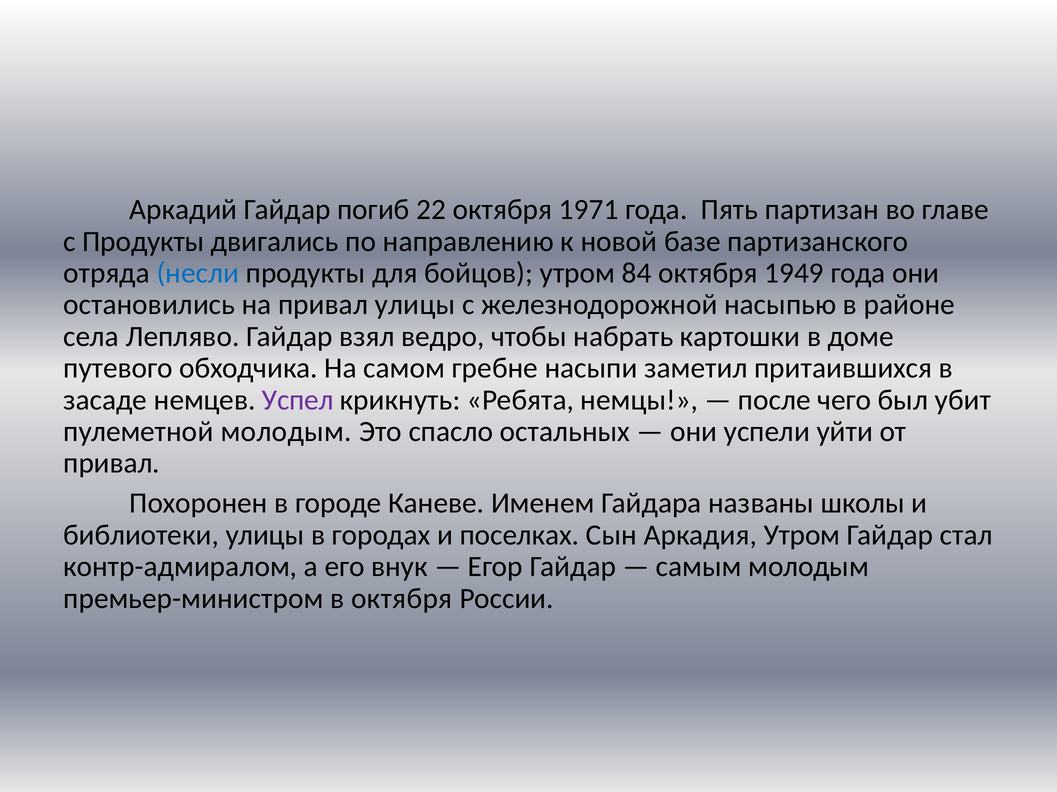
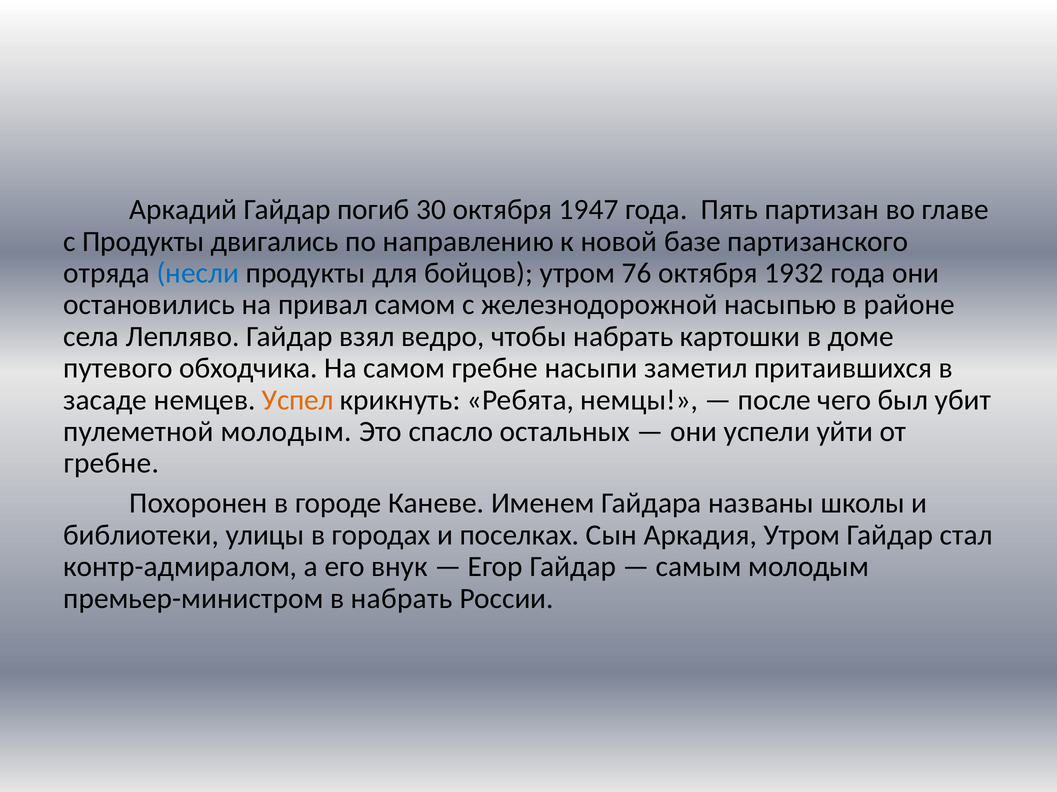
22: 22 -> 30 (431, 210)
1971: 1971 -> 1947 (589, 210)
84: 84 -> 76 (637, 273)
1949: 1949 -> 1932 (794, 273)
привал улицы: улицы -> самом (415, 305)
Успел colour: purple -> orange (298, 400)
привал: привал -> гребне (111, 464)
в октября: октября -> набрать (402, 599)
